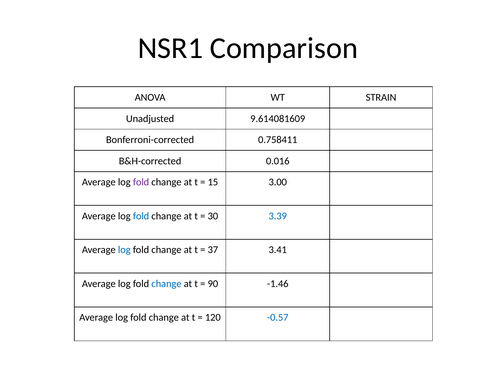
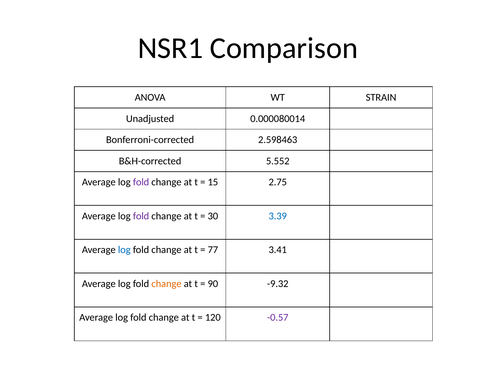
9.614081609: 9.614081609 -> 0.000080014 (278, 119)
0.758411: 0.758411 -> 2.598463 (278, 140)
0.016: 0.016 -> 5.552 (278, 161)
3.00: 3.00 -> 2.75 (278, 182)
fold colour: blue -> purple (141, 216)
37: 37 -> 77 (213, 250)
change colour: blue -> orange (166, 284)
-1.46: -1.46 -> -9.32 (278, 284)
-0.57 colour: blue -> purple (278, 318)
